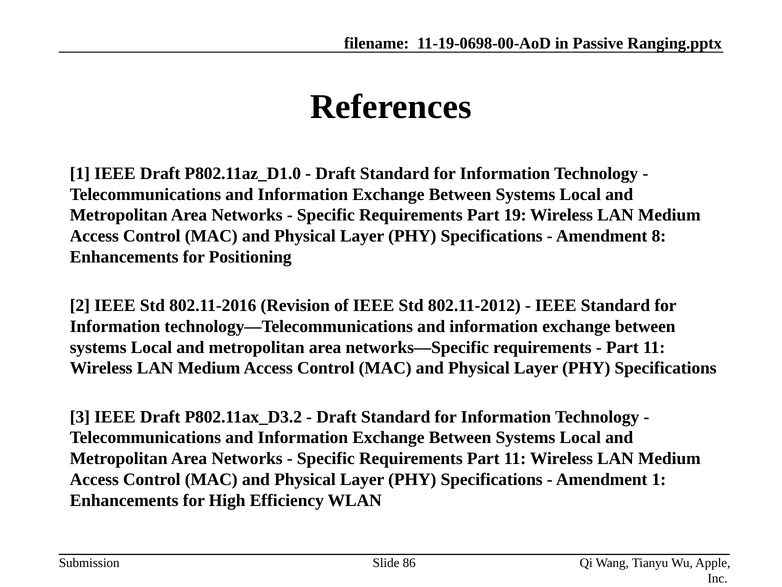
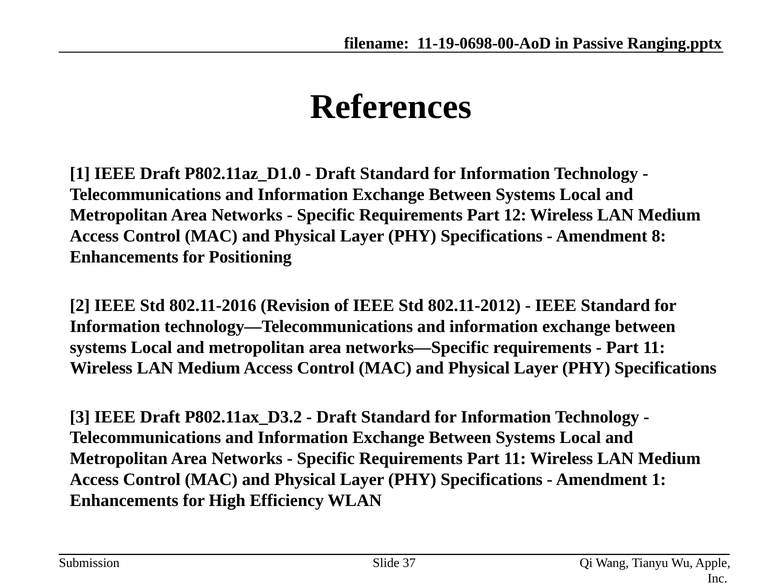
19: 19 -> 12 (515, 215)
86: 86 -> 37 (409, 562)
